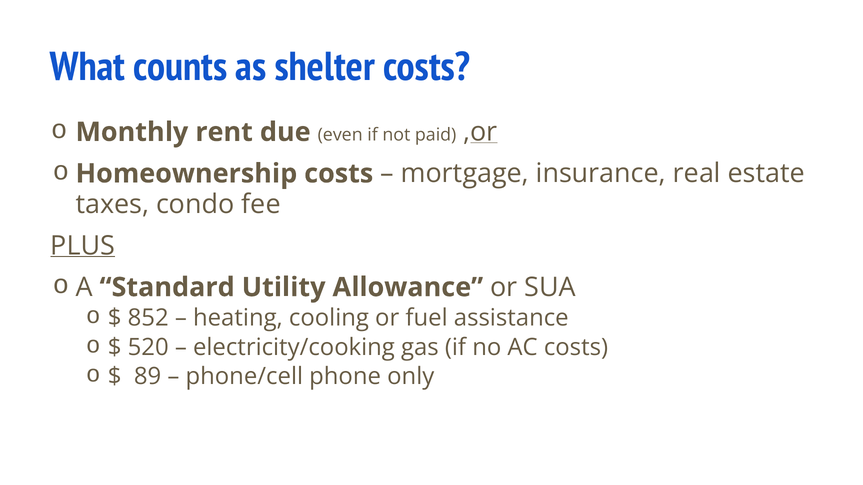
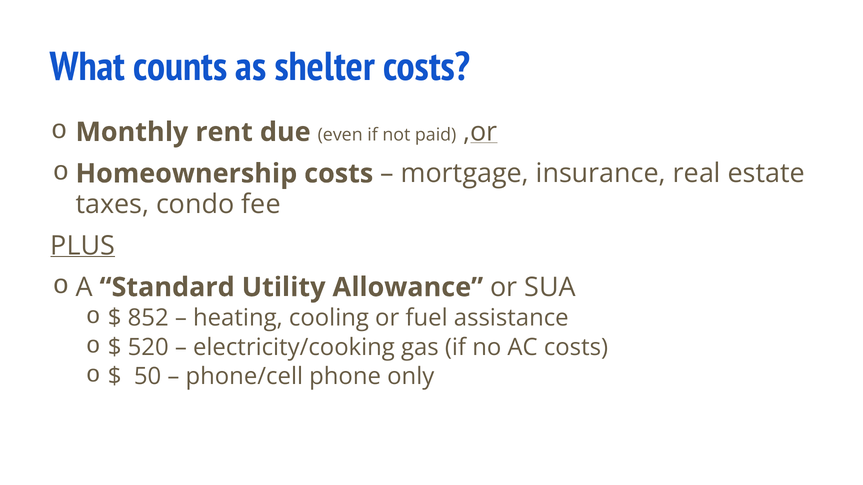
89: 89 -> 50 (148, 377)
